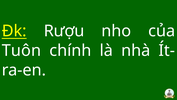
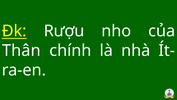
Tuôn: Tuôn -> Thân (21, 50)
